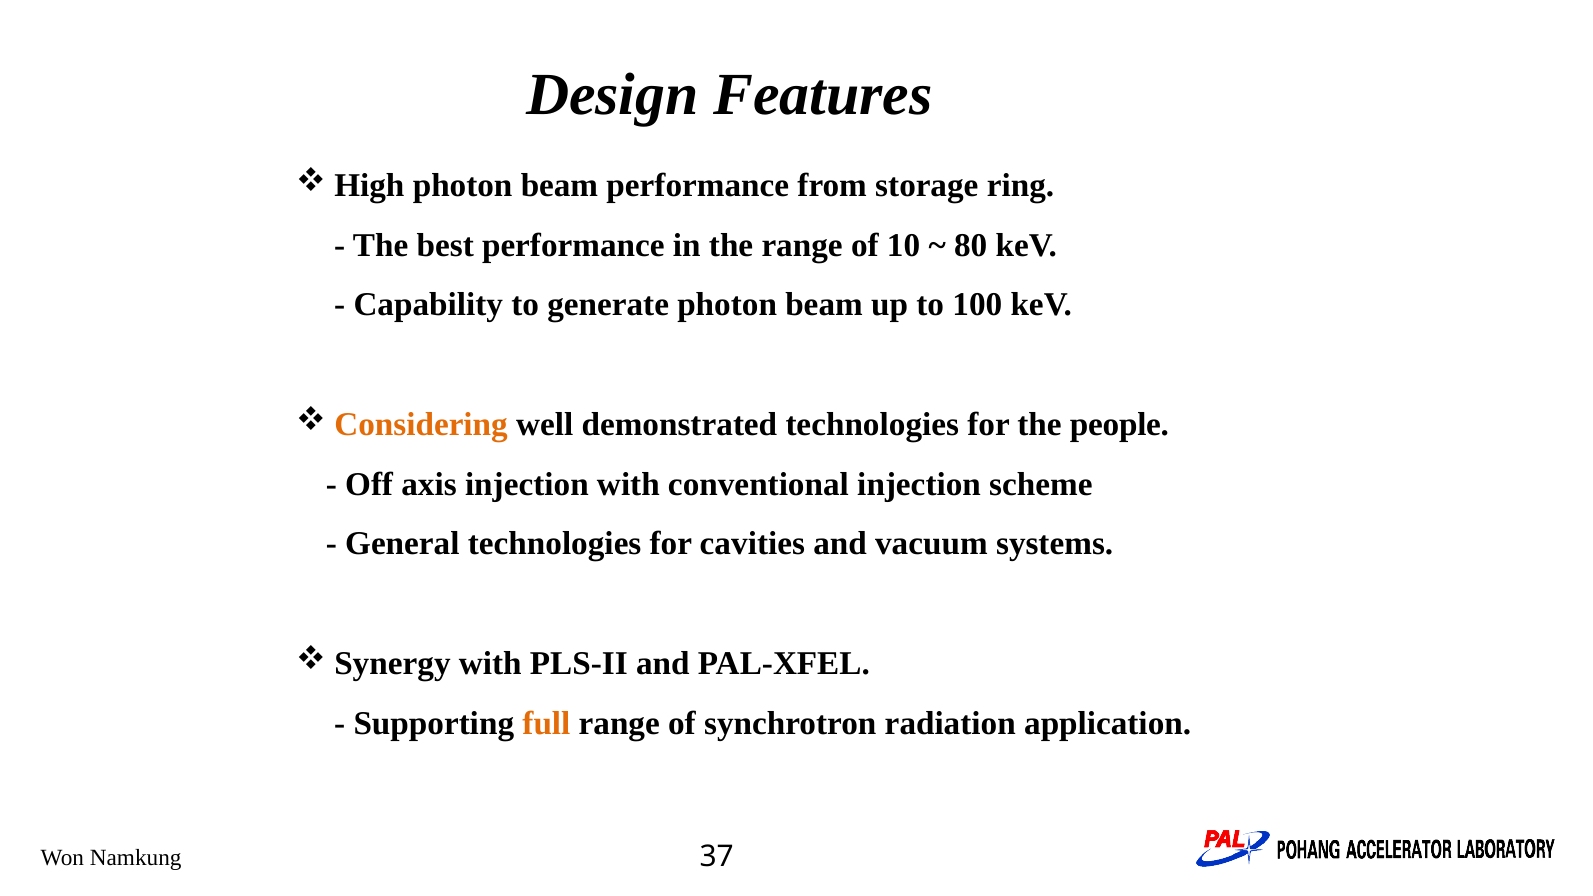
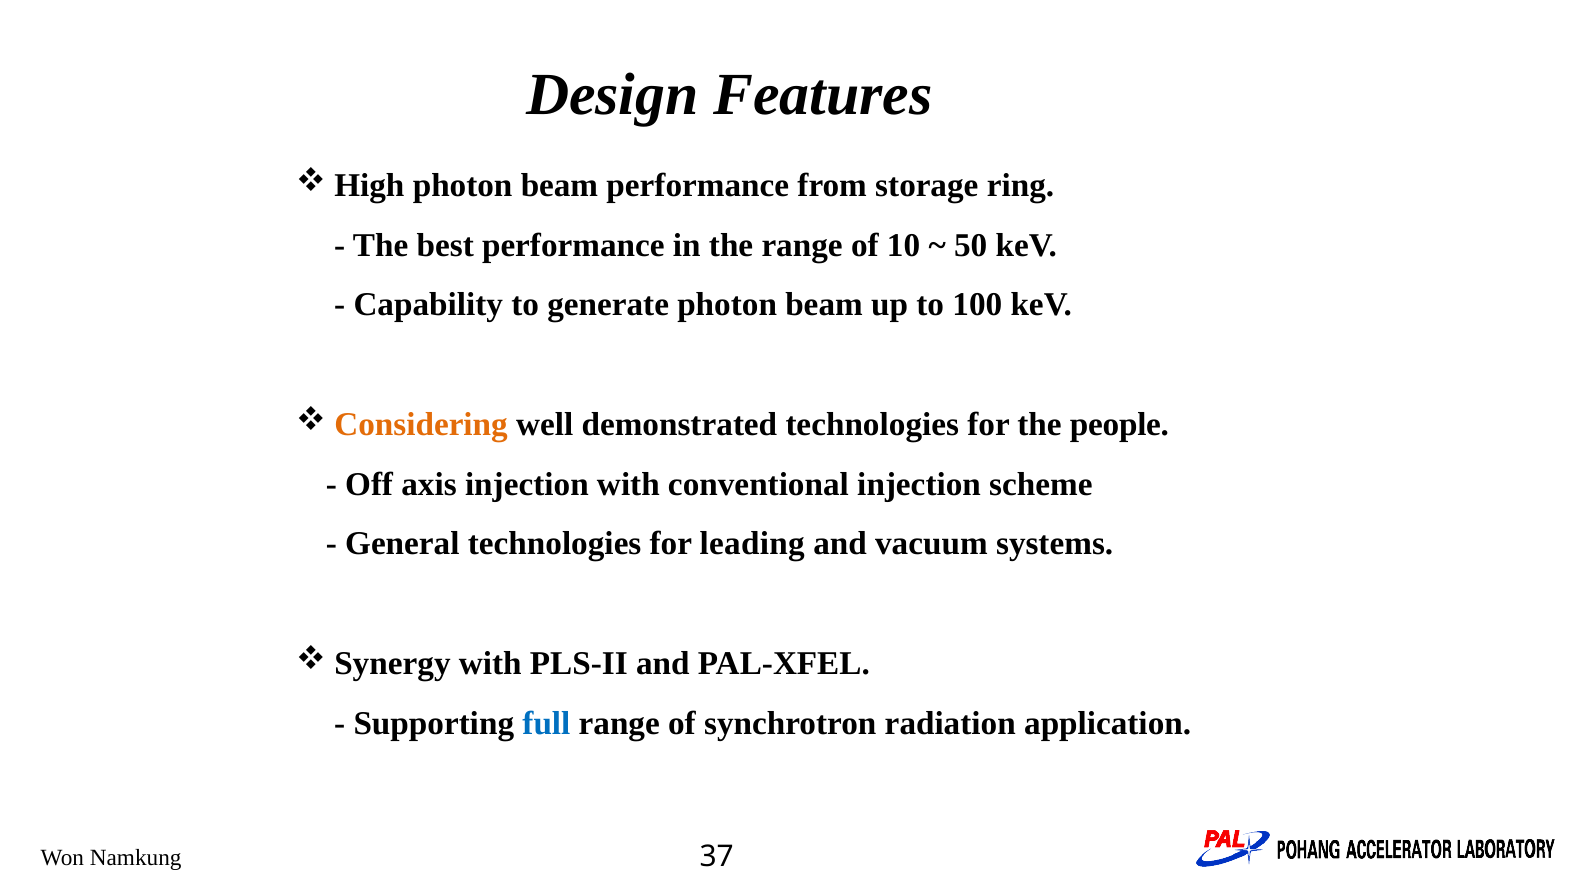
80: 80 -> 50 (971, 245)
cavities: cavities -> leading (752, 544)
full colour: orange -> blue (546, 723)
